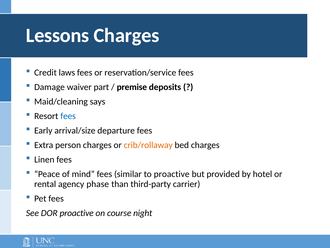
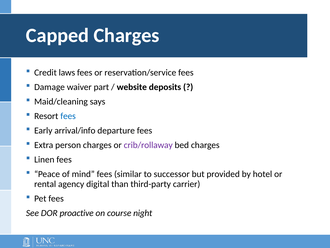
Lessons: Lessons -> Capped (57, 35)
premise: premise -> website (132, 87)
arrival/size: arrival/size -> arrival/info (75, 130)
crib/rollaway colour: orange -> purple (148, 145)
to proactive: proactive -> successor (172, 174)
phase: phase -> digital (98, 184)
